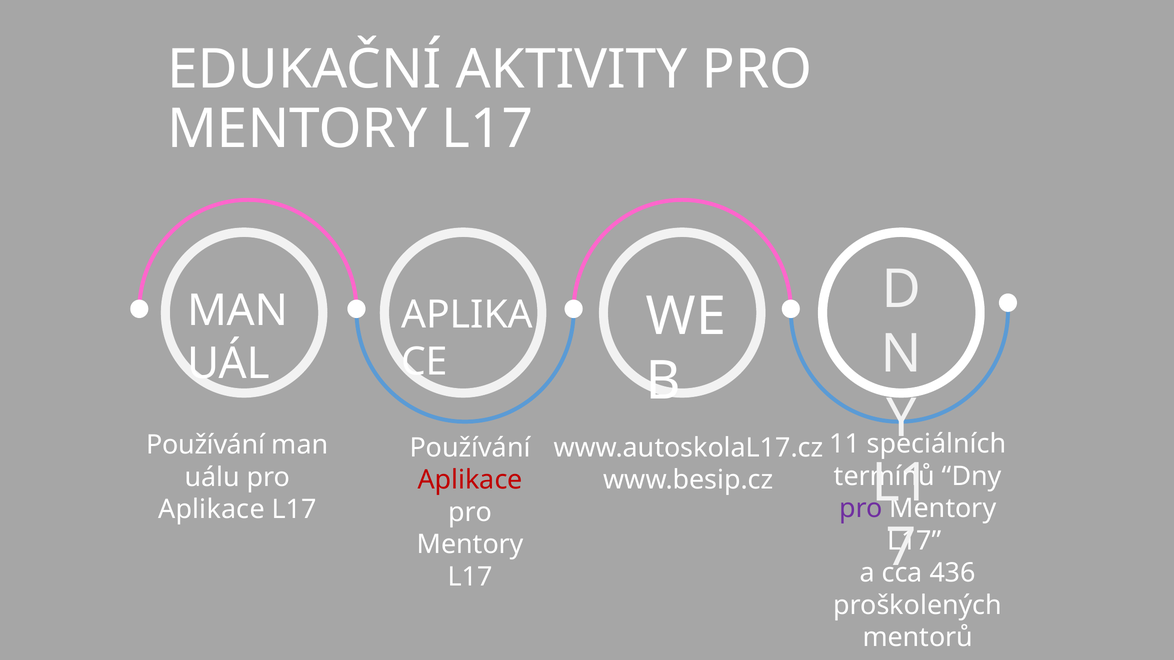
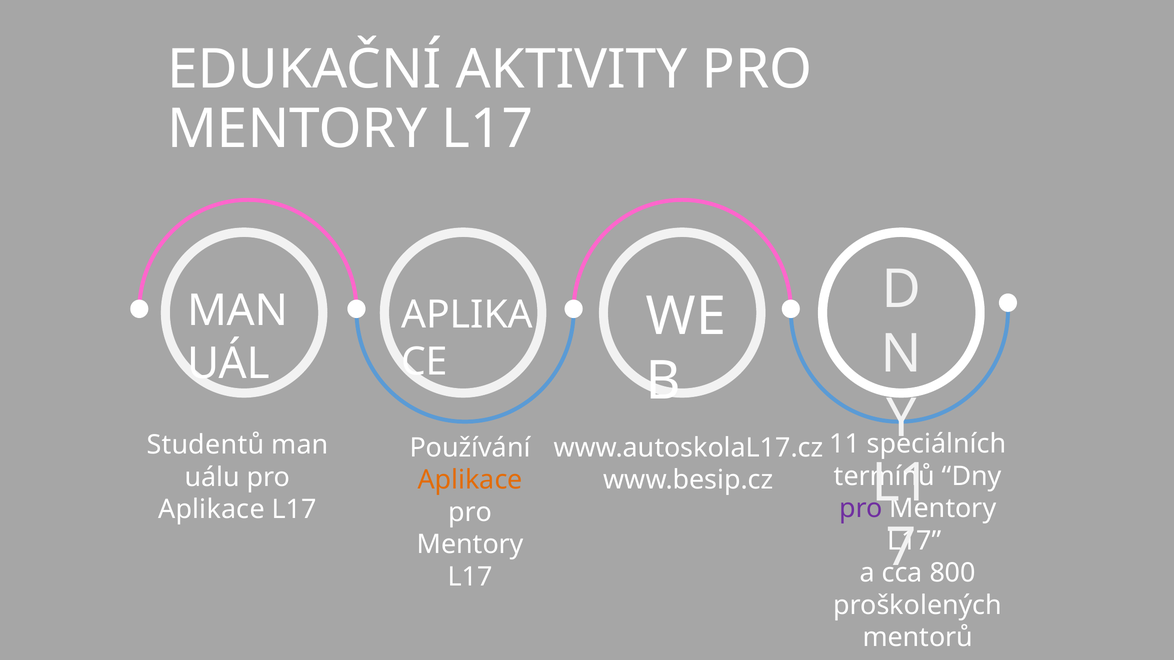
Používání: Používání -> Studentů (205, 445)
Aplikace colour: red -> orange (470, 480)
436: 436 -> 800 (953, 573)
